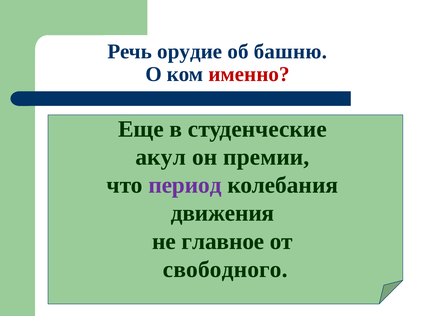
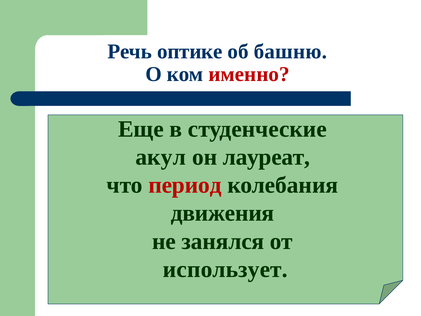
орудие: орудие -> оптике (190, 51)
премии: премии -> лауреат (266, 157)
период colour: purple -> red (185, 185)
главное: главное -> занялся (223, 241)
свободного: свободного -> использует (225, 269)
